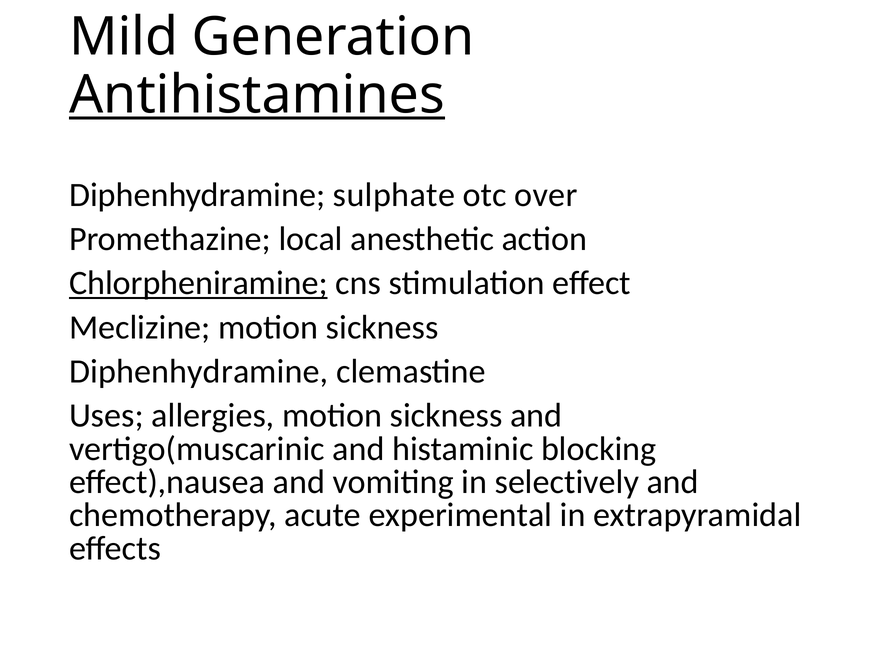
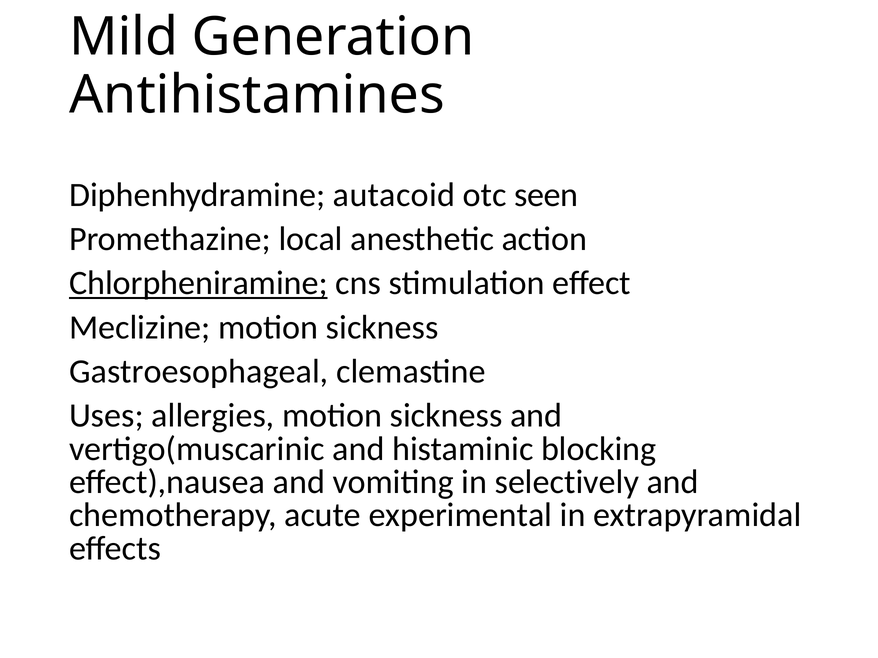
Antihistamines underline: present -> none (257, 95)
sulphate: sulphate -> autacoid (394, 195)
over: over -> seen (546, 195)
Diphenhydramine: Diphenhydramine -> Gastroesophageal (199, 372)
